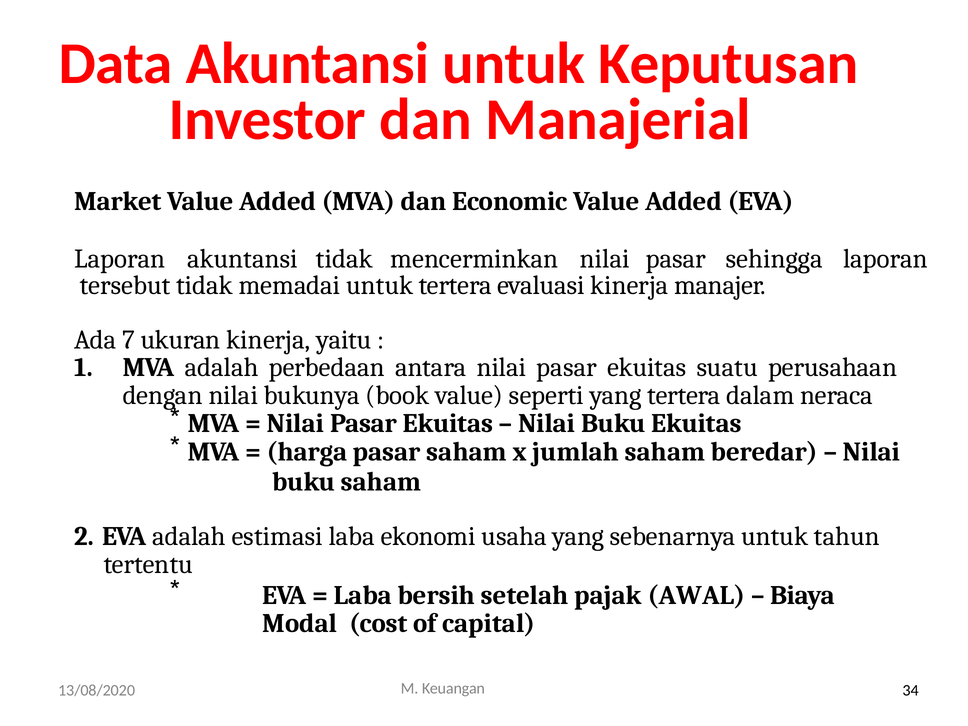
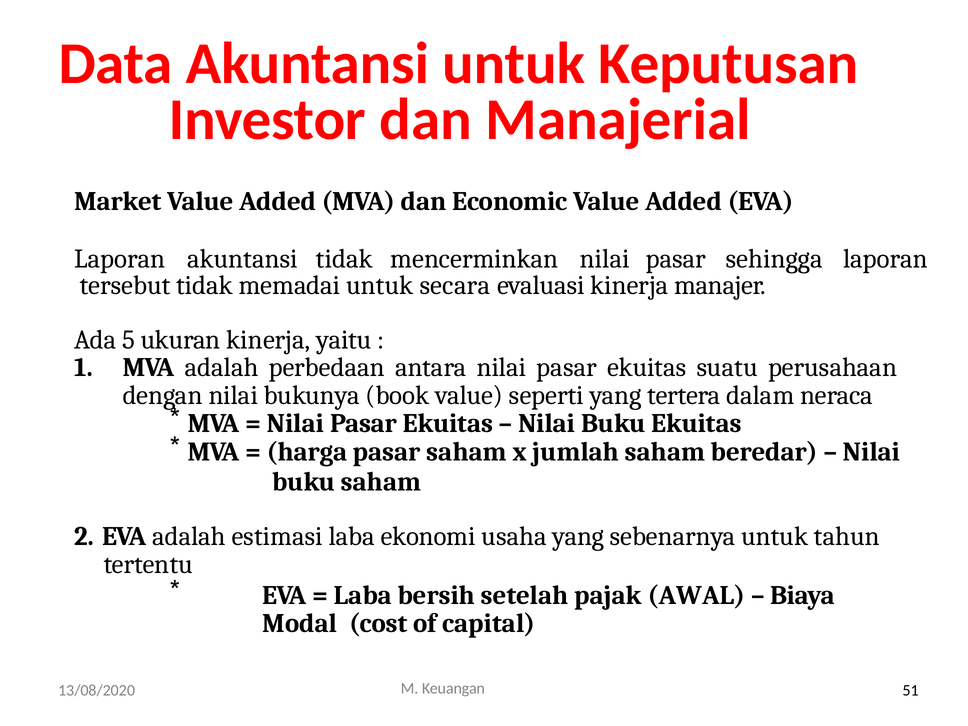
untuk tertera: tertera -> secara (455, 286)
7: 7 -> 5 (129, 340)
34: 34 -> 51 (911, 691)
